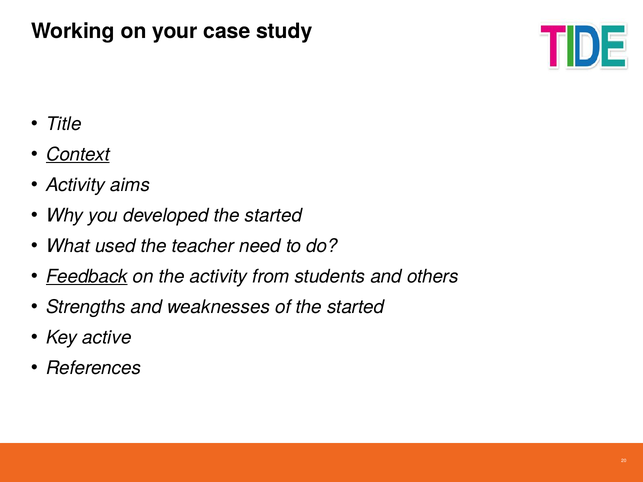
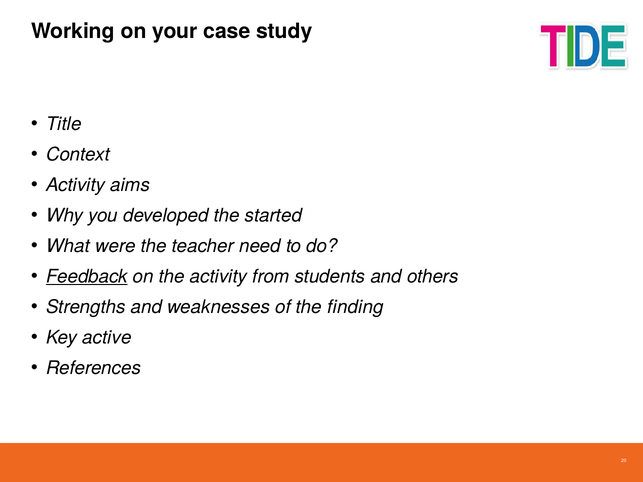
Context underline: present -> none (78, 155)
used: used -> were (115, 246)
of the started: started -> finding (356, 307)
